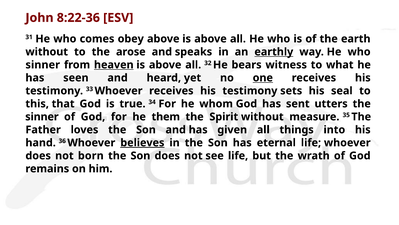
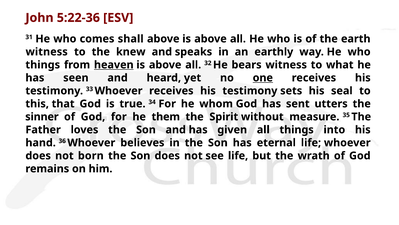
8:22-36: 8:22-36 -> 5:22-36 (78, 18)
obey: obey -> shall (131, 39)
without: without -> witness (47, 52)
arose: arose -> knew (131, 52)
earthly underline: present -> none (274, 52)
sinner: sinner -> things (43, 65)
believes underline: present -> none (142, 142)
